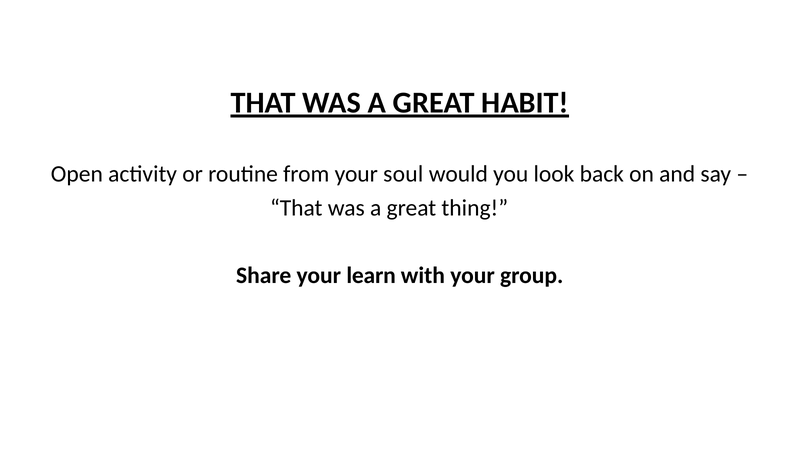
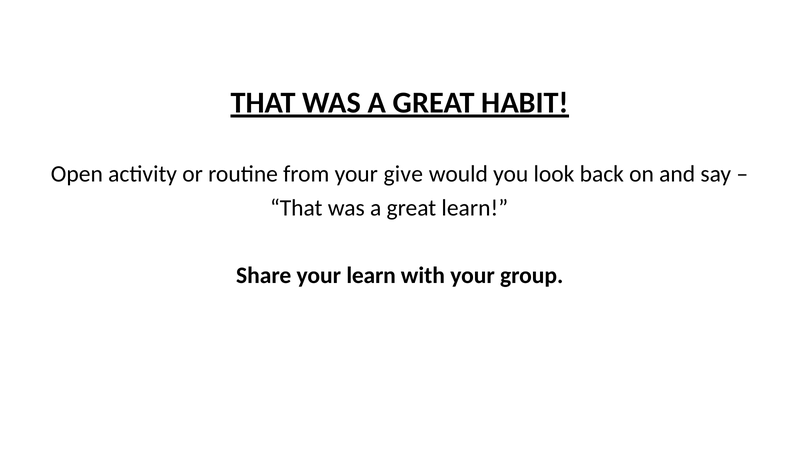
soul: soul -> give (403, 174)
great thing: thing -> learn (475, 208)
